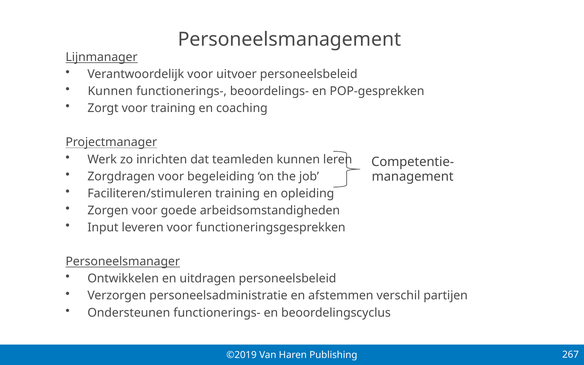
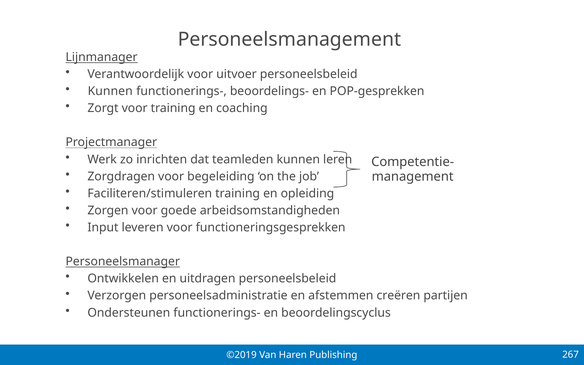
verschil: verschil -> creëren (398, 296)
